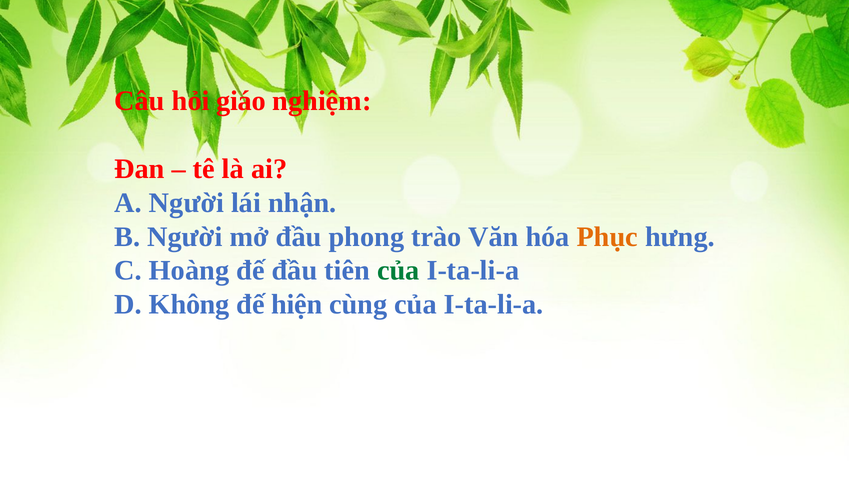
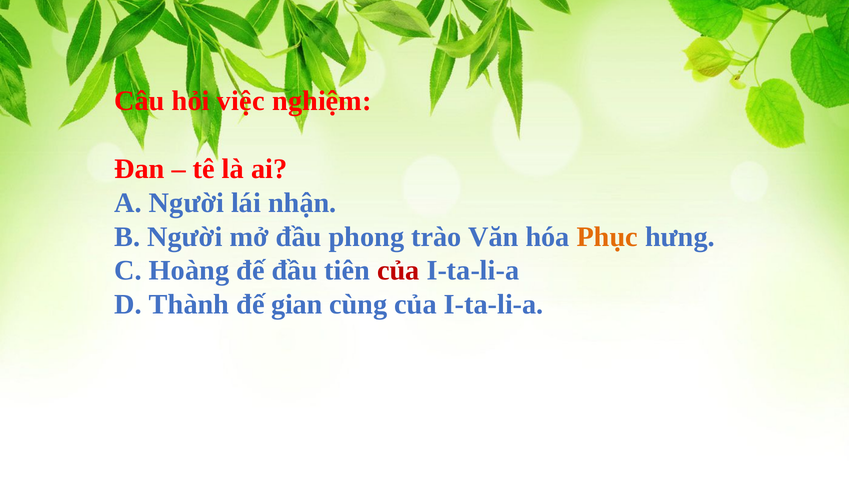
giáo: giáo -> việc (241, 101)
của colour: green -> red (398, 271)
Không: Không -> Thành (189, 305)
hiện: hiện -> gian (297, 305)
